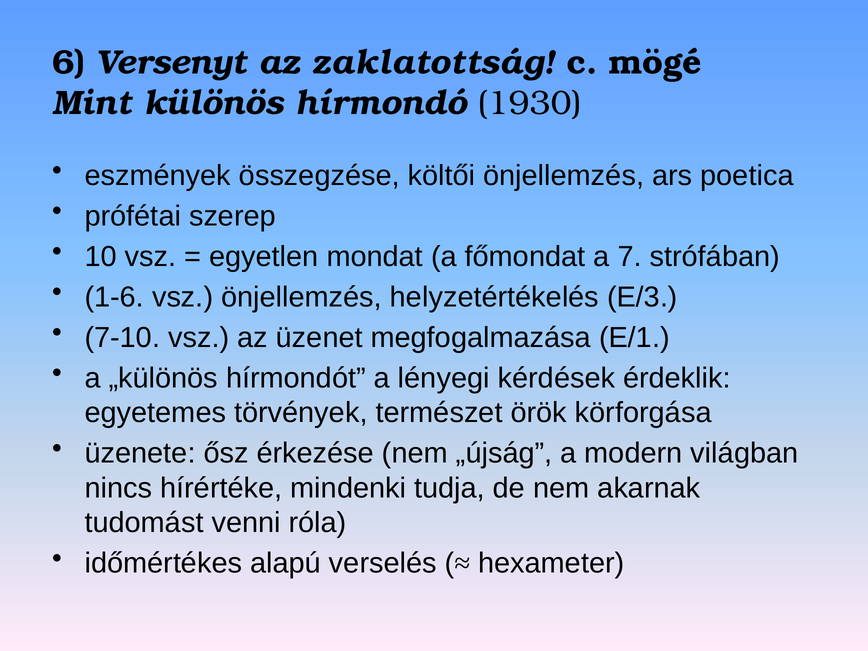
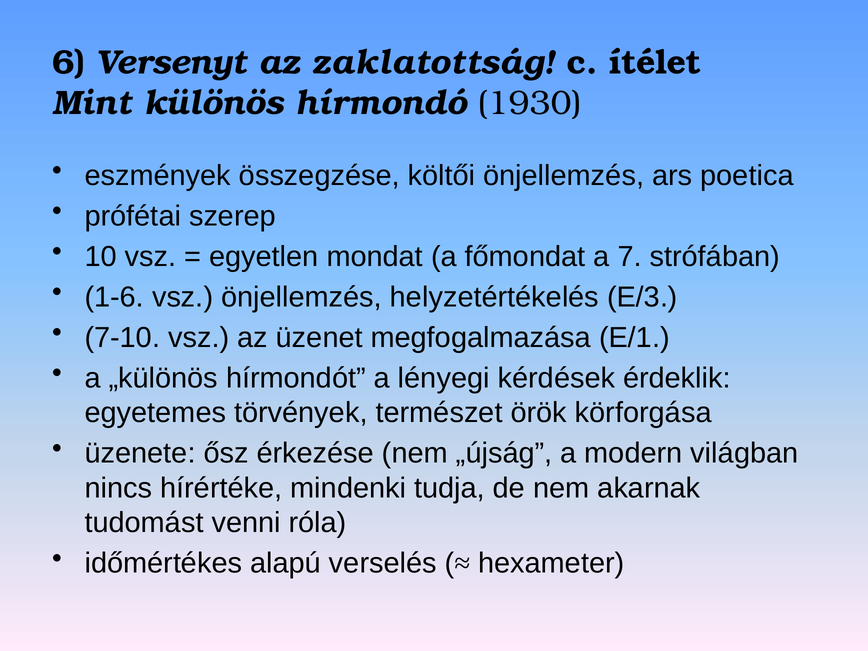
mögé: mögé -> ítélet (655, 62)
